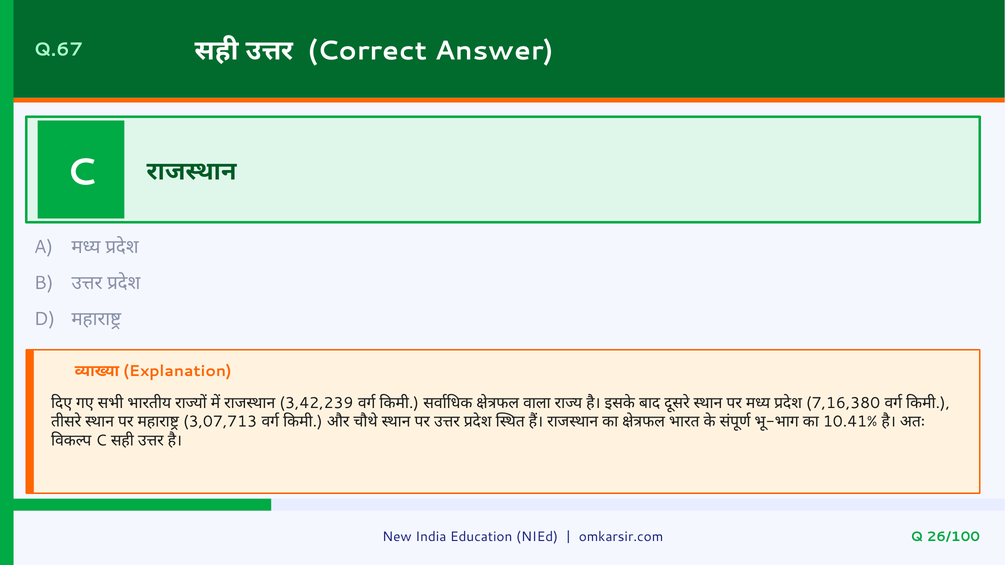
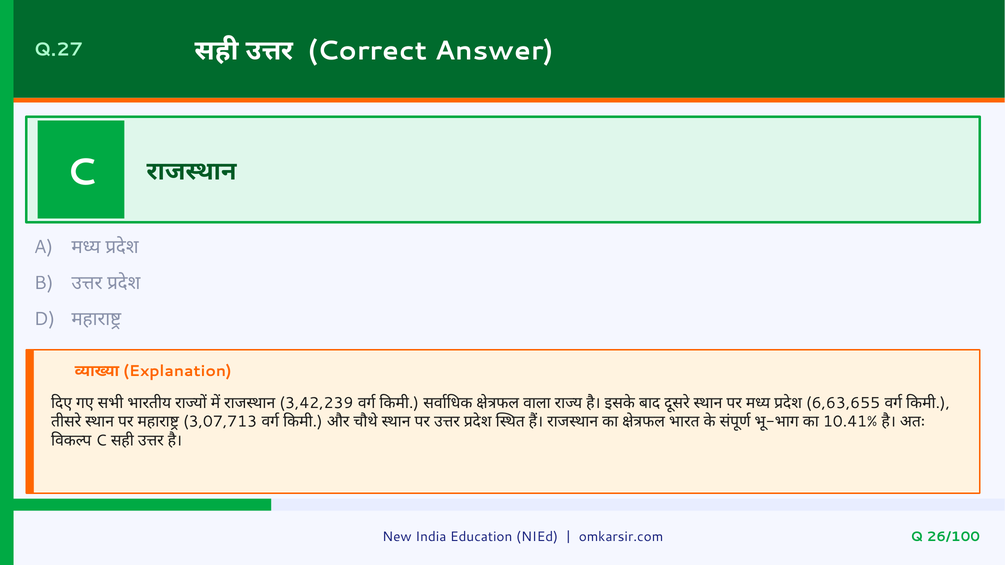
Q.67: Q.67 -> Q.27 (58, 50)
7,16,380: 7,16,380 -> 6,63,655 (843, 403)
